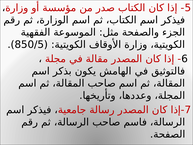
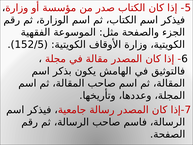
850/5: 850/5 -> 152/5 (29, 44)
